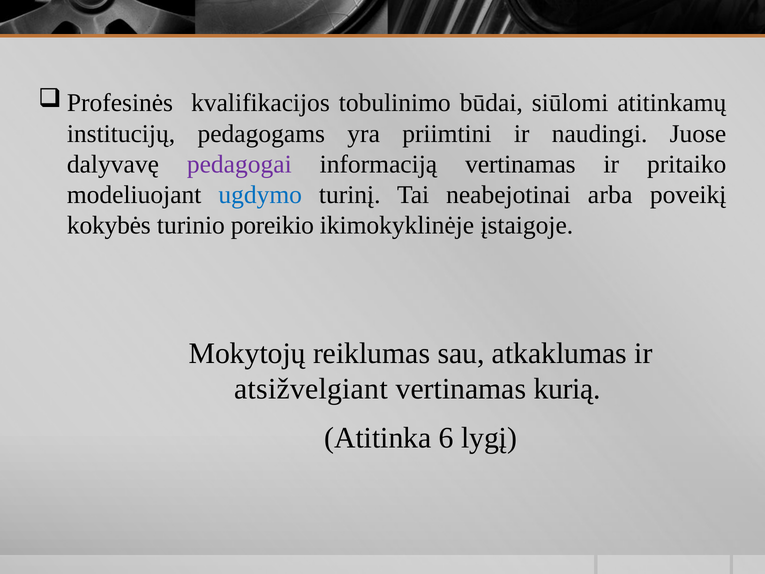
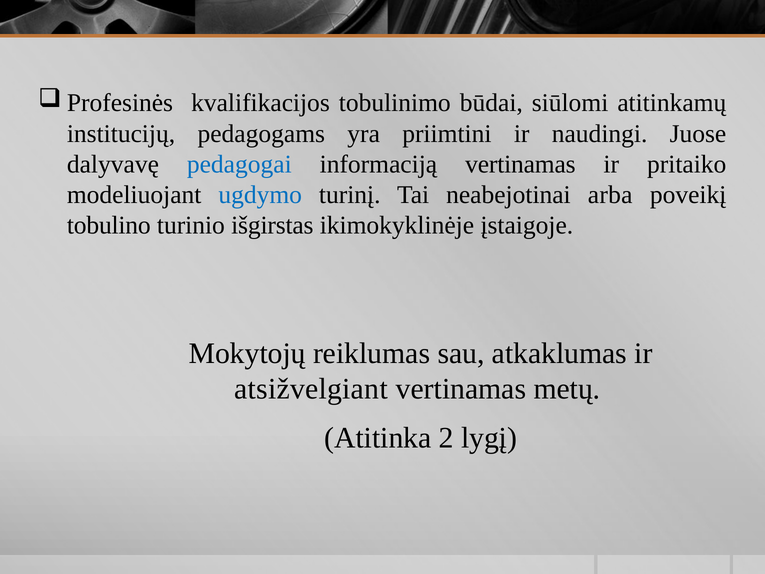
pedagogai colour: purple -> blue (239, 164)
kokybės: kokybės -> tobulino (109, 225)
poreikio: poreikio -> išgirstas (272, 225)
kurią: kurią -> metų (567, 389)
6: 6 -> 2 (446, 438)
